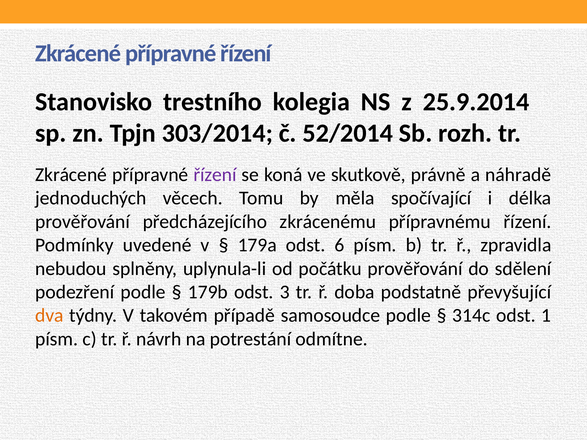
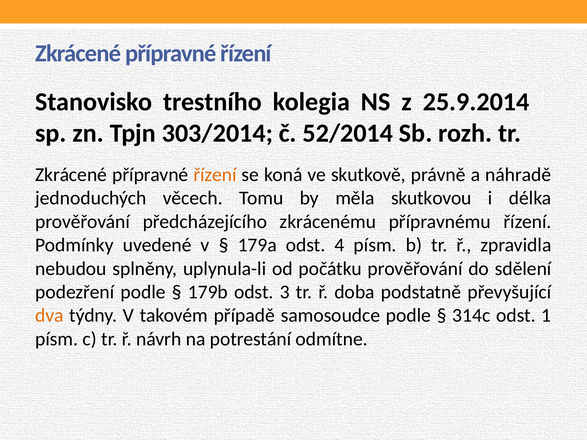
řízení colour: purple -> orange (215, 175)
spočívající: spočívající -> skutkovou (431, 198)
6: 6 -> 4 (340, 245)
